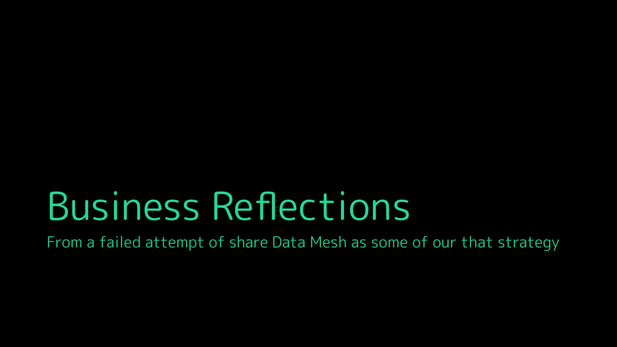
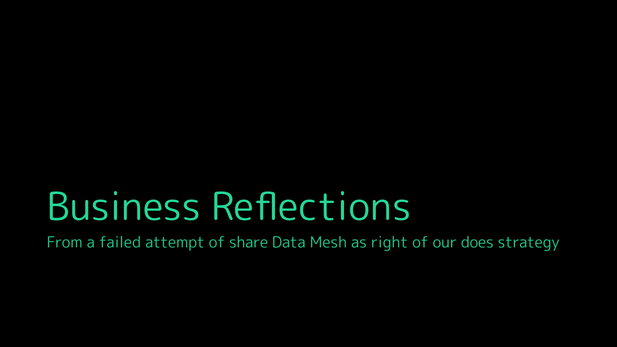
some: some -> right (390, 243)
that: that -> does (477, 243)
